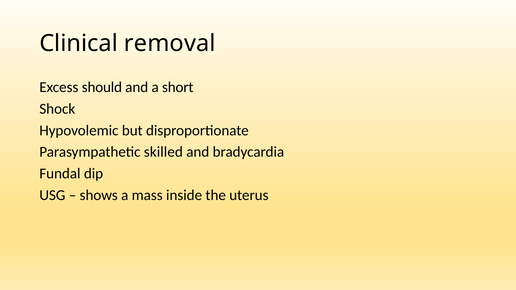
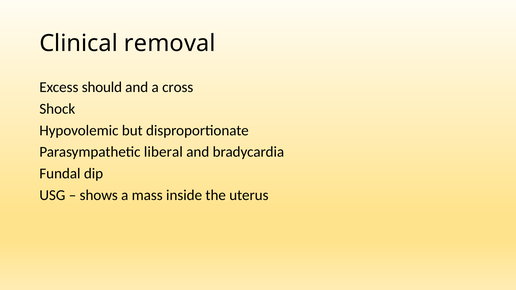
short: short -> cross (178, 87)
skilled: skilled -> liberal (163, 152)
